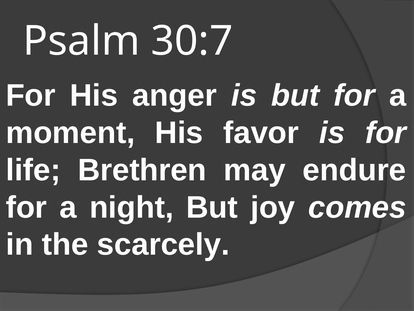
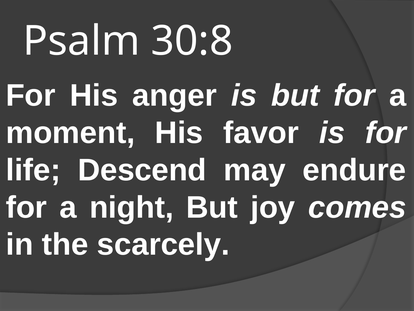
30:7: 30:7 -> 30:8 (192, 41)
Brethren: Brethren -> Descend (142, 170)
